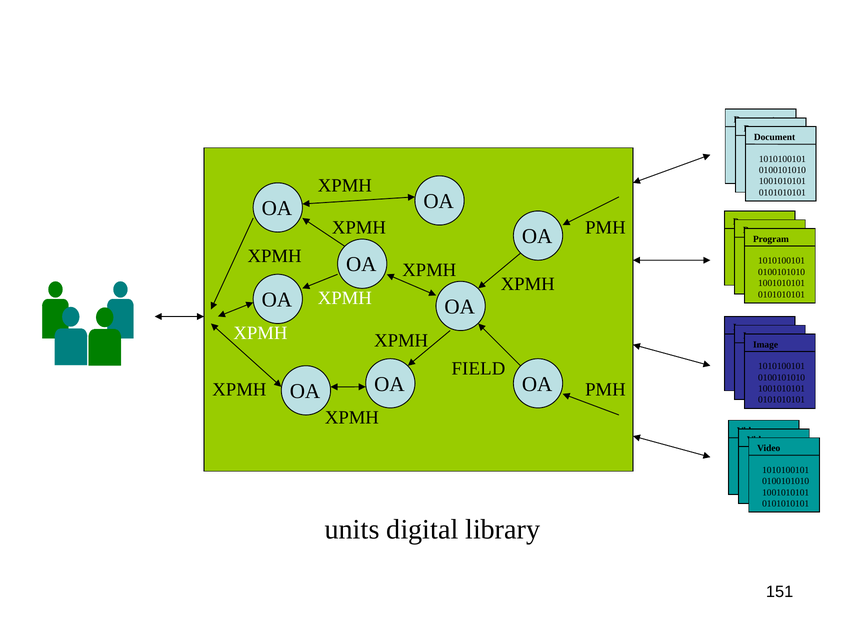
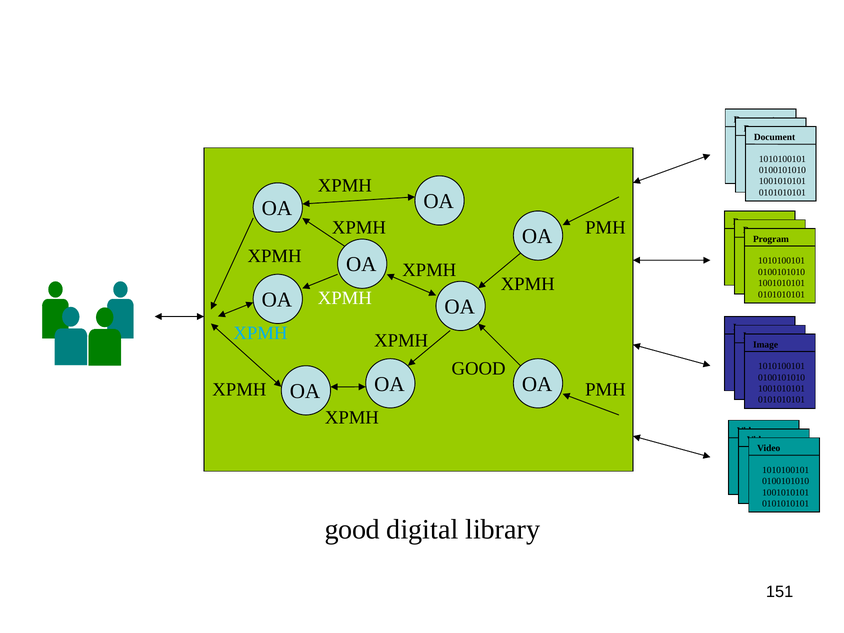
XPMH colour: white -> light blue (260, 333)
FIELD: FIELD -> GOOD (479, 368)
units: units -> good (352, 529)
